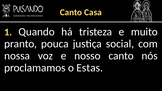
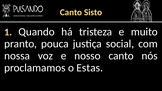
Casa: Casa -> Sisto (93, 12)
